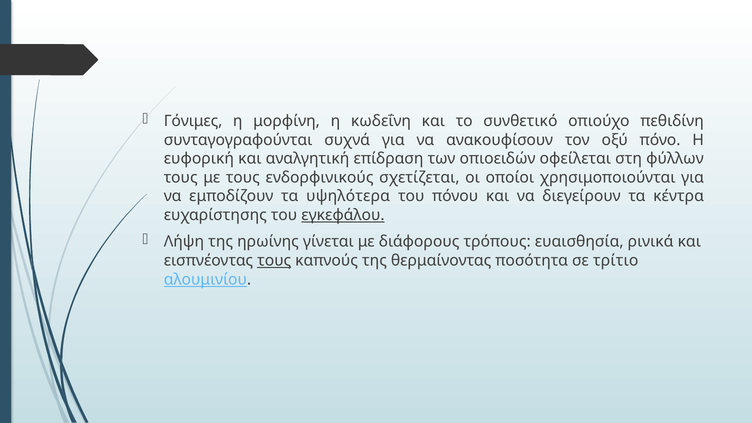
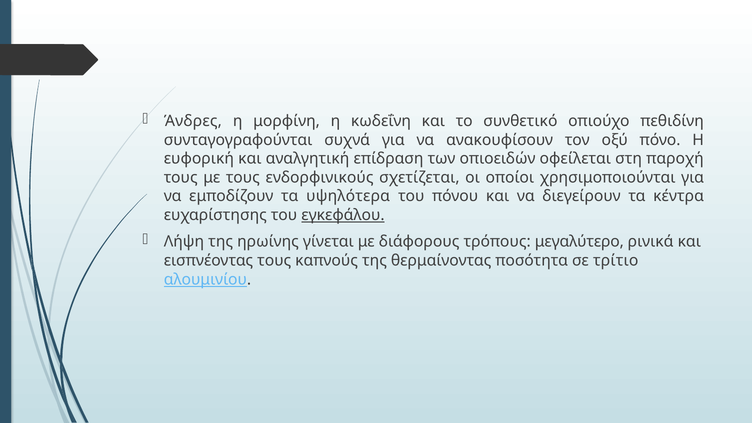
Γόνιμες: Γόνιμες -> Άνδρες (193, 121)
φύλλων: φύλλων -> παροχή (675, 159)
ευαισθησία: ευαισθησία -> μεγαλύτερο (579, 242)
τους underline: present -> none (274, 261)
